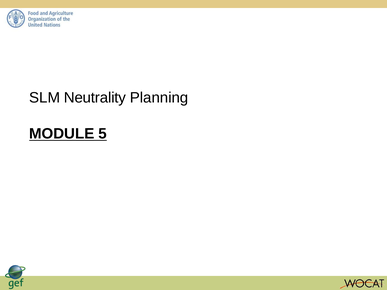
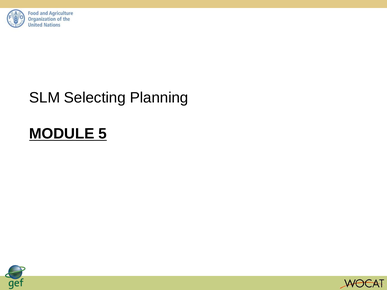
Neutrality: Neutrality -> Selecting (95, 98)
